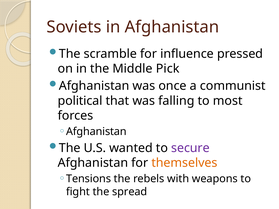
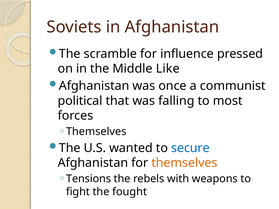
Pick: Pick -> Like (168, 69)
Afghanistan: Afghanistan -> Themselves (96, 132)
secure colour: purple -> blue (190, 148)
spread: spread -> fought (130, 192)
